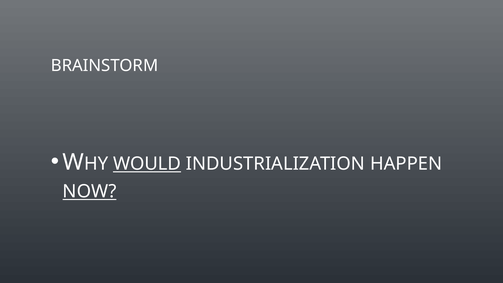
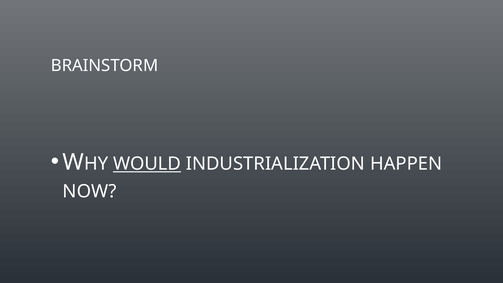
NOW underline: present -> none (90, 191)
